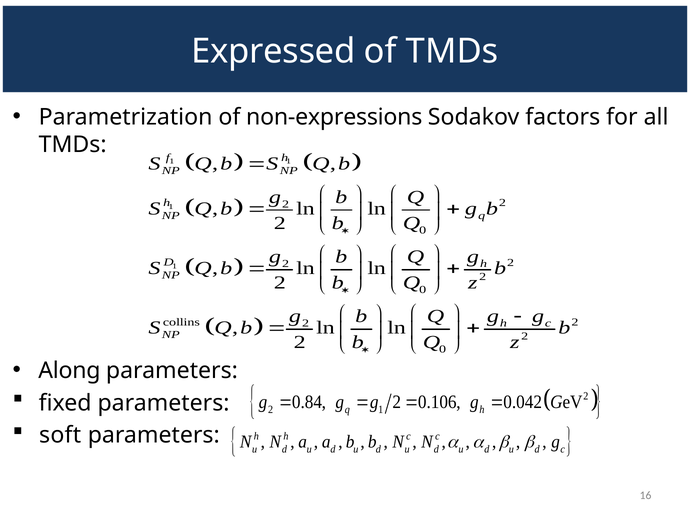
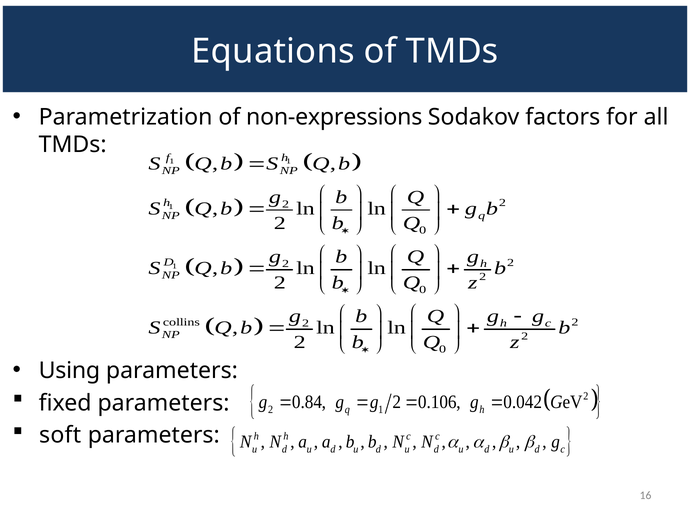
Expressed: Expressed -> Equations (273, 52)
Along: Along -> Using (69, 371)
